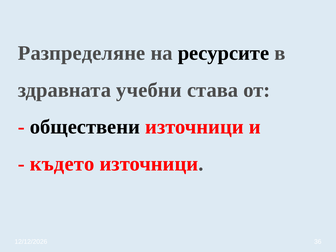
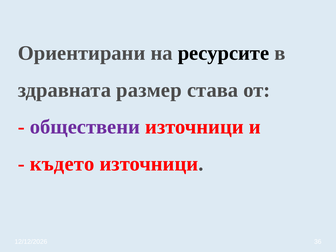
Разпределяне: Разпределяне -> Ориентирани (82, 53)
учебни: учебни -> размер (149, 90)
обществени colour: black -> purple (85, 127)
